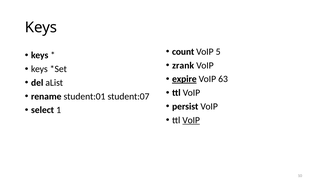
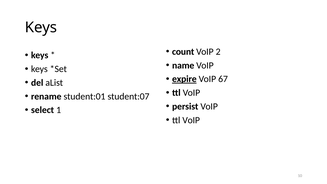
5: 5 -> 2 (218, 52)
zrank: zrank -> name (183, 65)
63: 63 -> 67 (223, 79)
VoIP underline: present -> none (191, 120)
